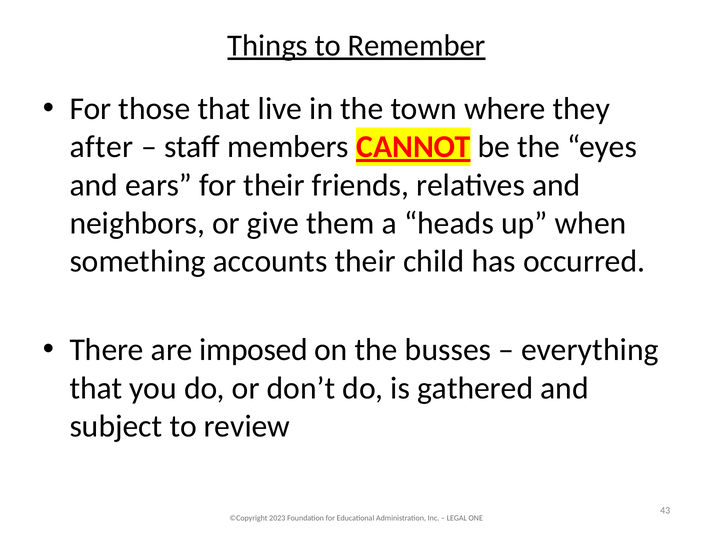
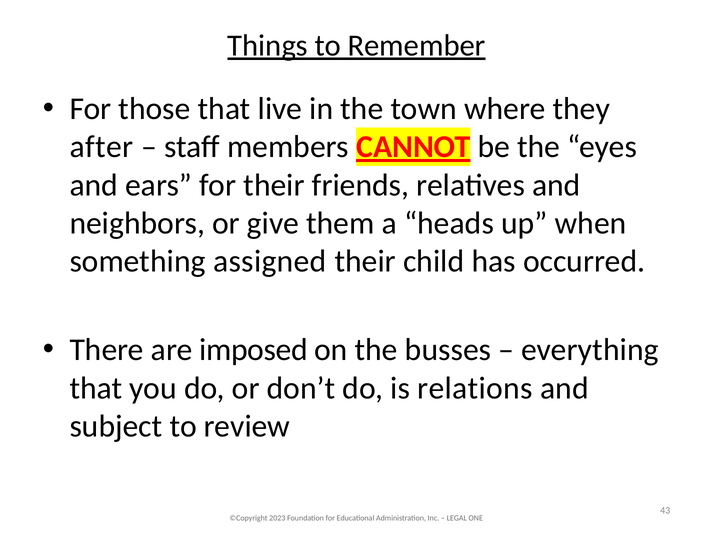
accounts: accounts -> assigned (270, 261)
gathered: gathered -> relations (475, 388)
